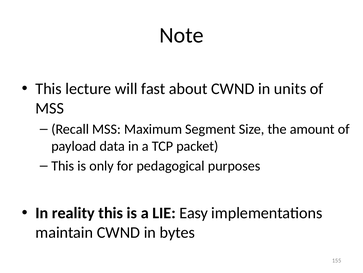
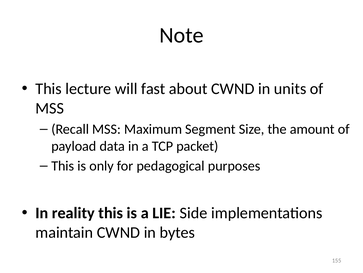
Easy: Easy -> Side (194, 212)
